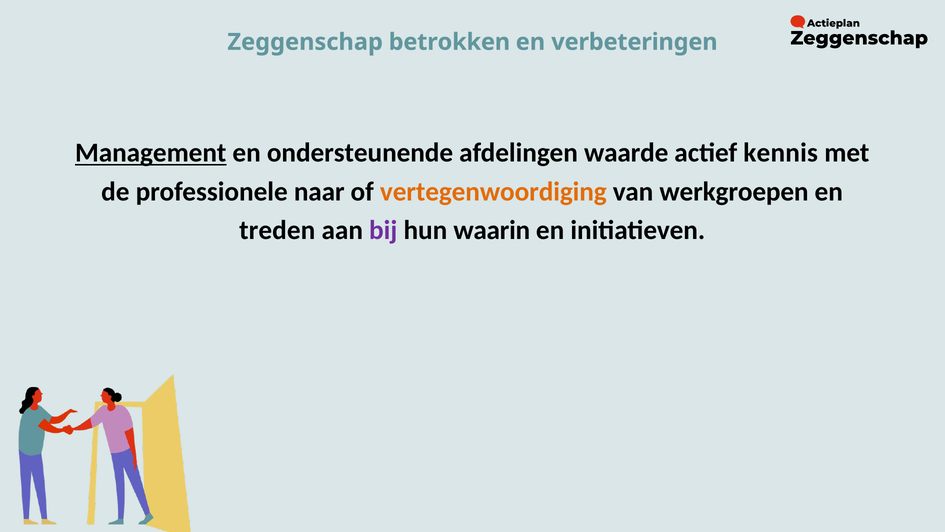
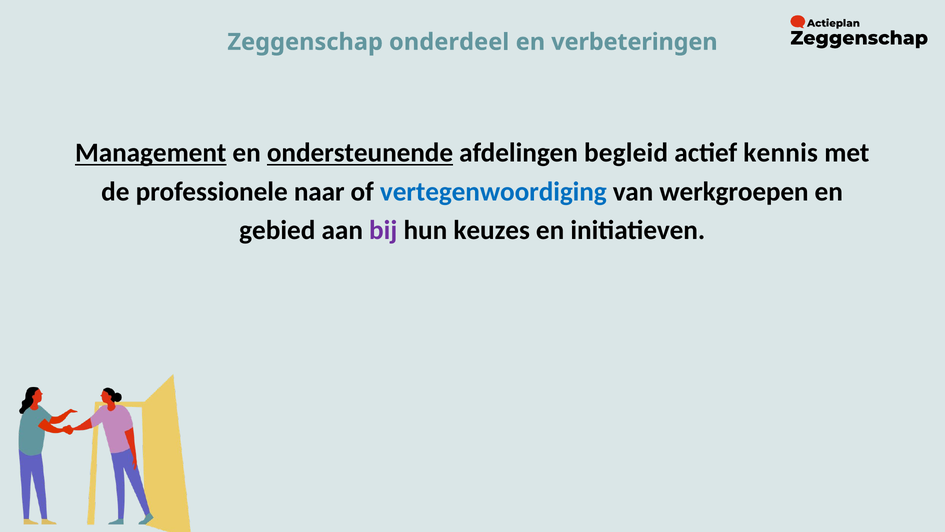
betrokken: betrokken -> onderdeel (449, 42)
ondersteunende underline: none -> present (360, 153)
waarde: waarde -> begleid (626, 153)
vertegenwoordiging colour: orange -> blue (493, 191)
treden: treden -> gebied (277, 230)
waarin: waarin -> keuzes (492, 230)
